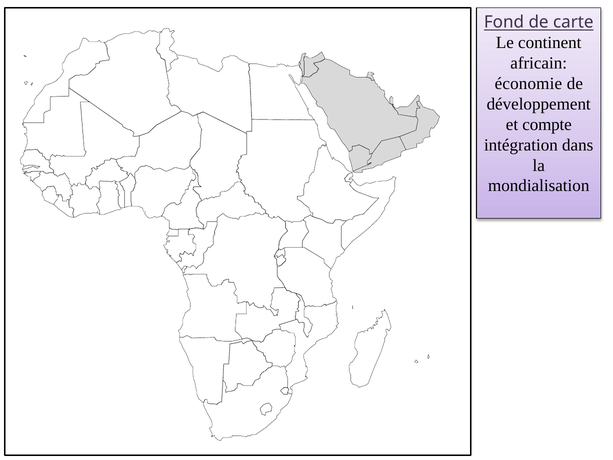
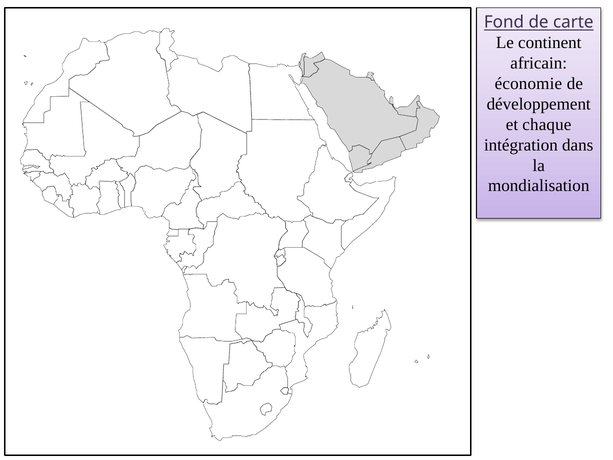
compte: compte -> chaque (547, 124)
